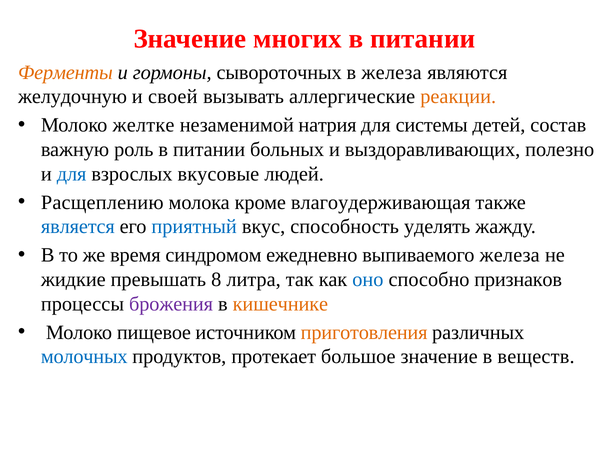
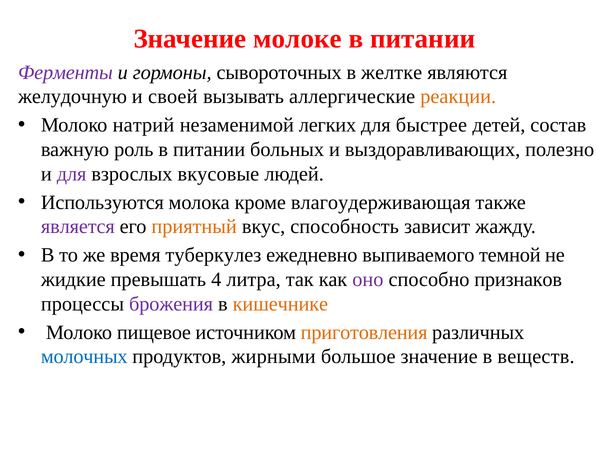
многих: многих -> молоке (297, 39)
Ферменты colour: orange -> purple (65, 72)
в железа: железа -> желтке (392, 72)
желтке: желтке -> натрий (143, 125)
натрия: натрия -> легких (328, 125)
системы: системы -> быстрее (431, 125)
для colour: blue -> purple (72, 174)
Расщеплению: Расщеплению -> Используются (102, 202)
является colour: blue -> purple (78, 227)
приятный colour: blue -> orange (194, 227)
уделять: уделять -> зависит (437, 227)
синдромом: синдромом -> туберкулез (213, 255)
выпиваемого железа: железа -> темной (510, 255)
8: 8 -> 4 (216, 279)
оно colour: blue -> purple (368, 279)
протекает: протекает -> жирными (274, 357)
